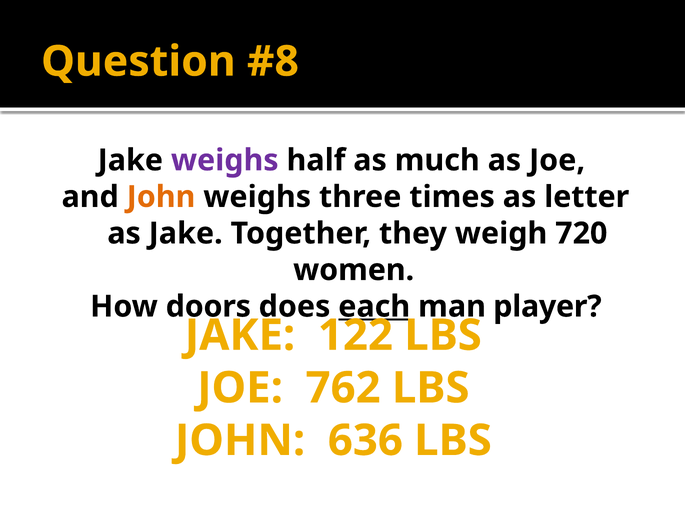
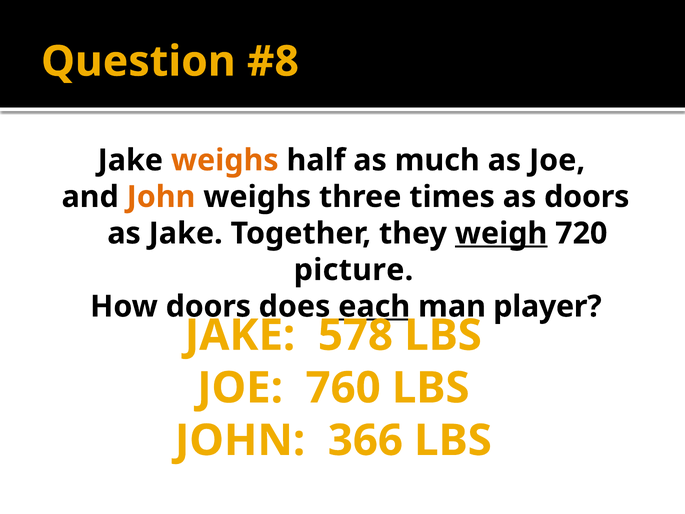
weighs colour: purple -> orange (225, 160)
as letter: letter -> doors (587, 197)
weigh underline: none -> present (501, 233)
women: women -> picture (353, 270)
122: 122 -> 578 (355, 335)
762: 762 -> 760 (343, 388)
636: 636 -> 366 (365, 440)
